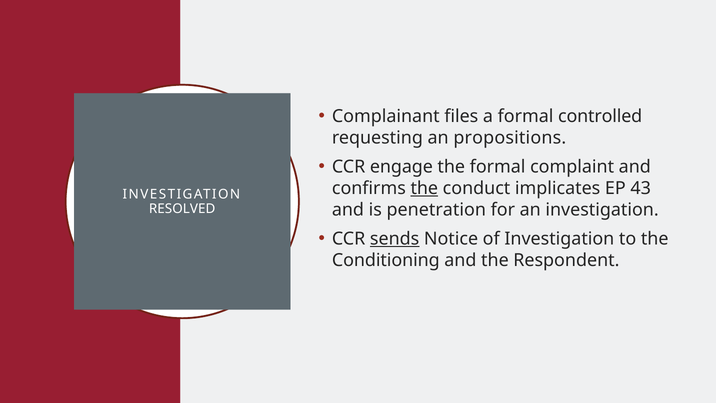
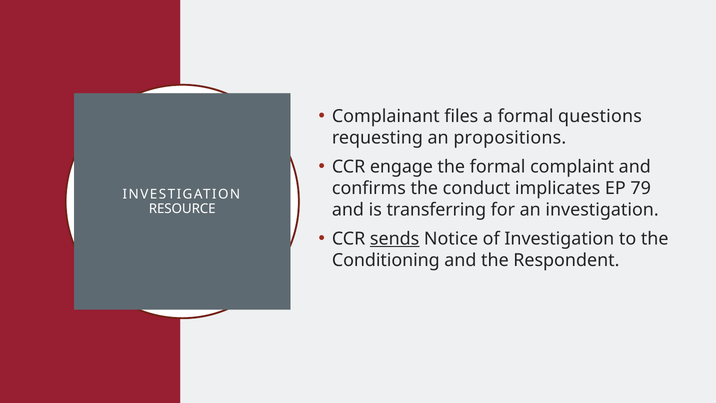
controlled: controlled -> questions (600, 116)
the underline: present -> none (424, 188)
43: 43 -> 79 (641, 188)
penetration: penetration -> transferring (436, 210)
RESOLVED: RESOLVED -> RESOURCE (182, 209)
